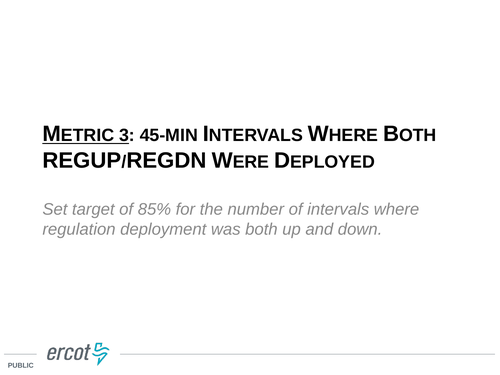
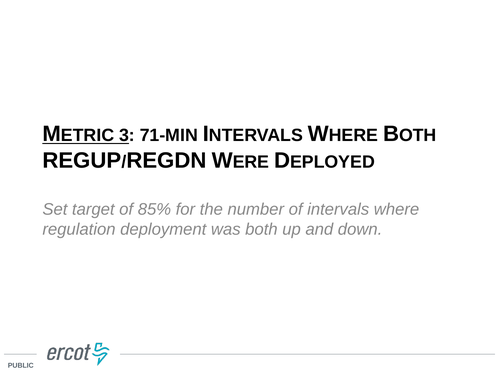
45-MIN: 45-MIN -> 71-MIN (169, 135)
